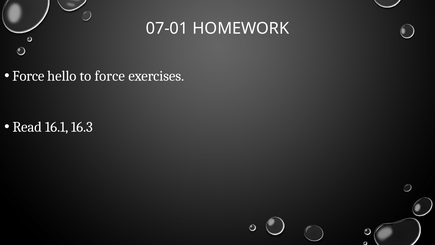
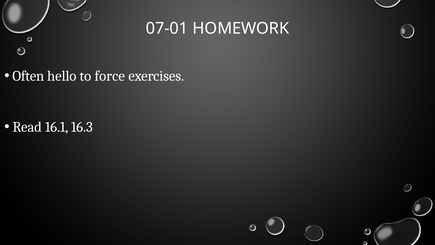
Force: Force -> Often (28, 76)
